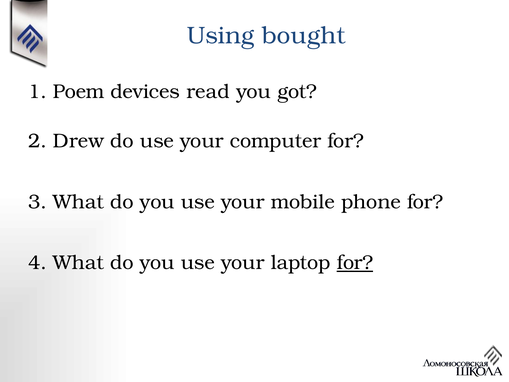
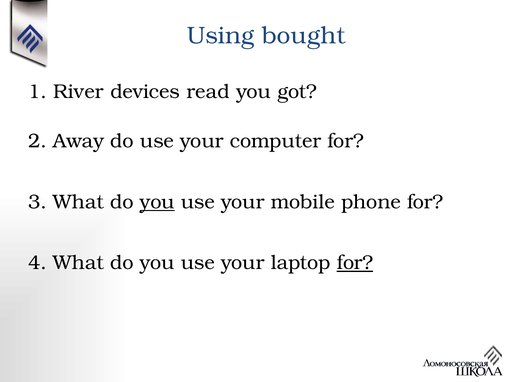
Poem: Poem -> River (78, 92)
Drew: Drew -> Away (79, 141)
you underline: none -> present (157, 202)
